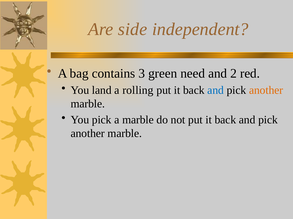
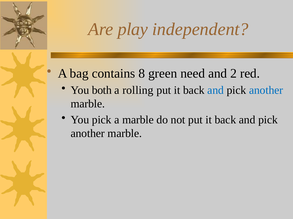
side: side -> play (133, 29)
3: 3 -> 8 (142, 74)
land: land -> both (102, 91)
another colour: orange -> blue (266, 91)
